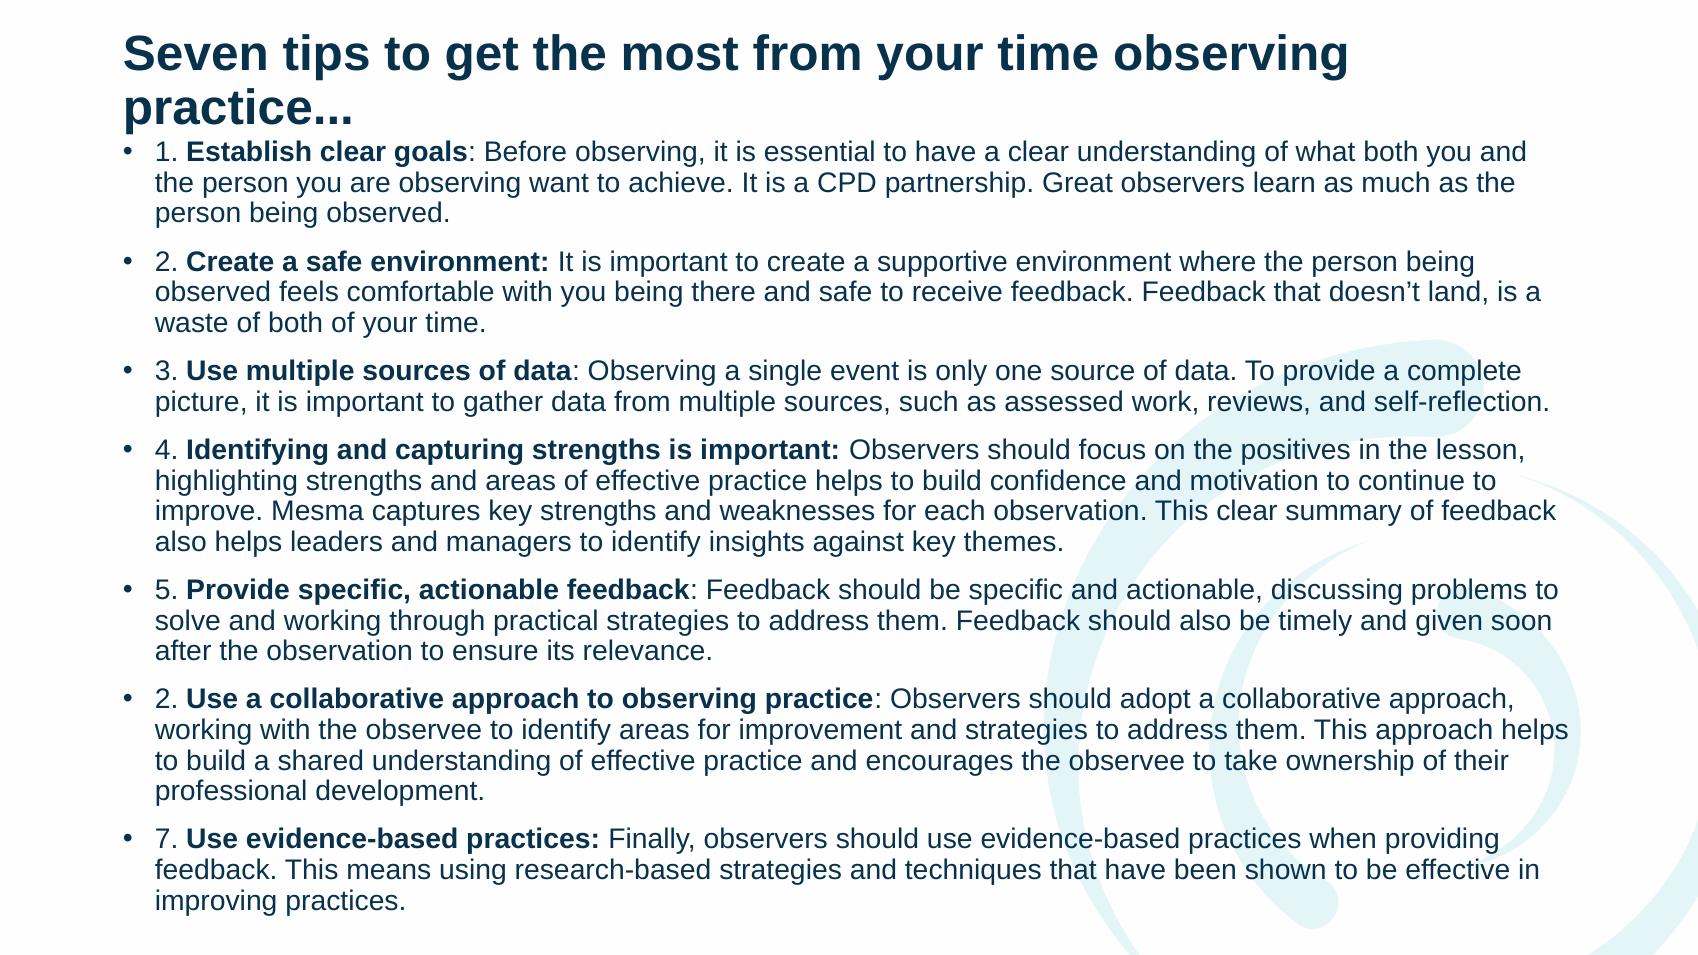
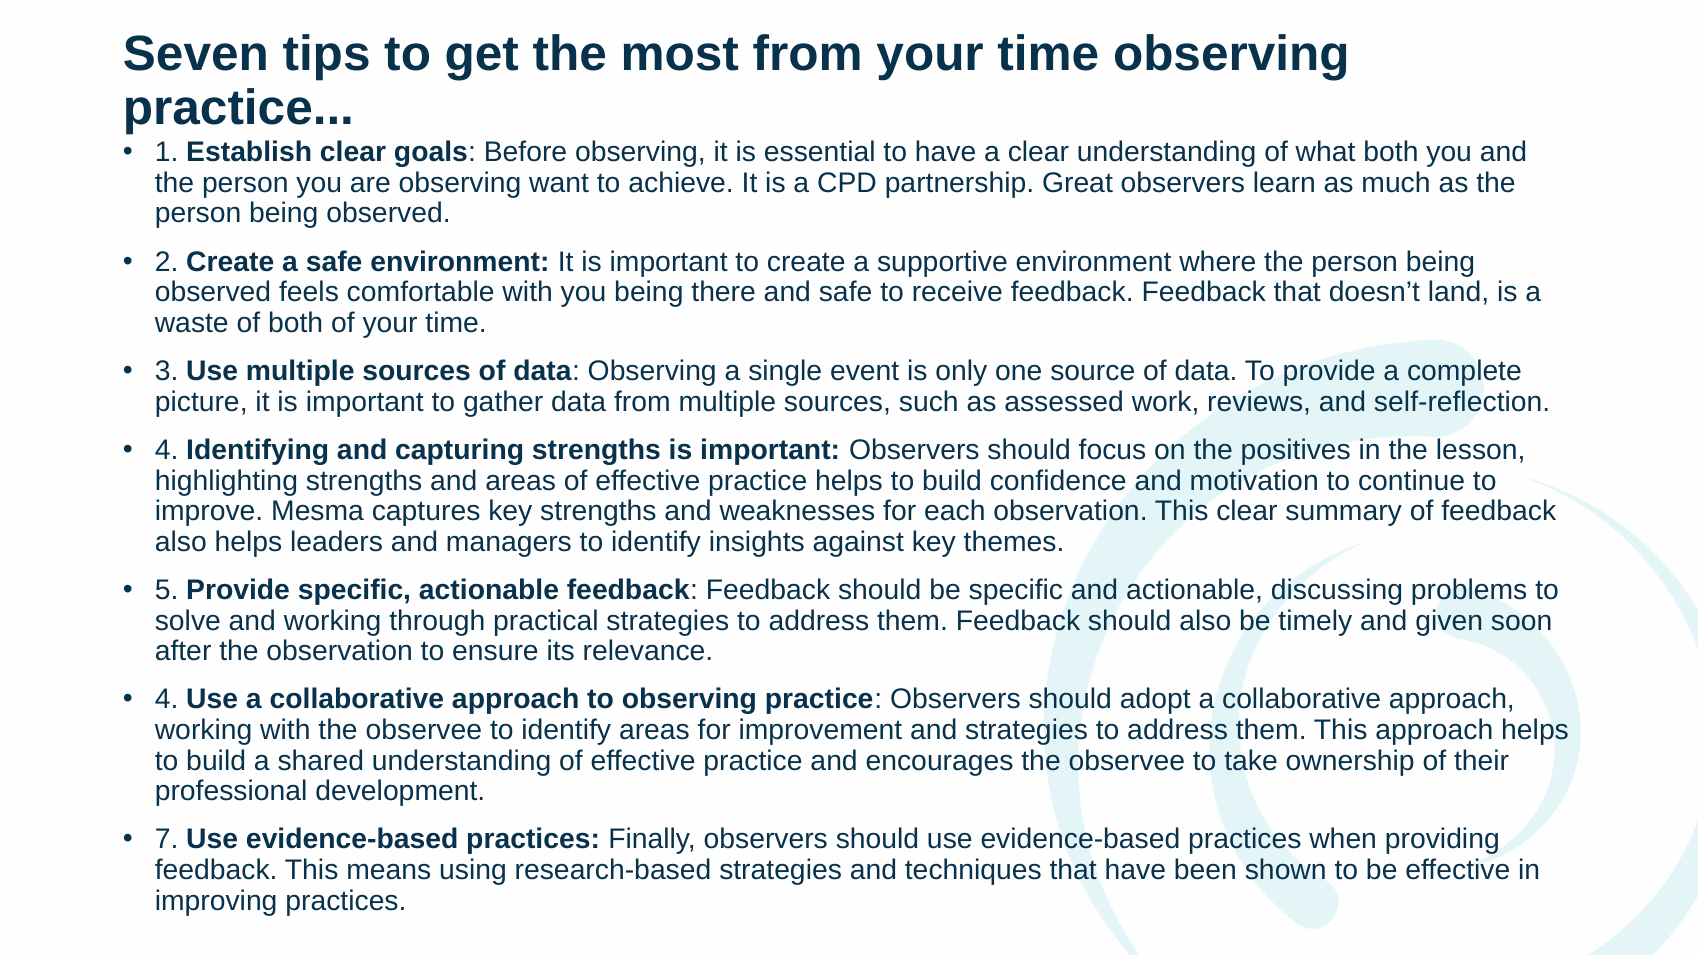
2: 2 -> 4 (167, 700)
